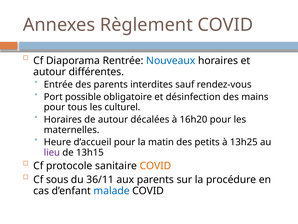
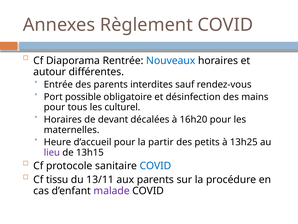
de autour: autour -> devant (113, 119)
matin: matin -> partir (161, 142)
COVID colour: orange -> blue (155, 166)
sous: sous -> tissu (57, 179)
36/11: 36/11 -> 13/11 (100, 179)
malade colour: blue -> purple (112, 191)
